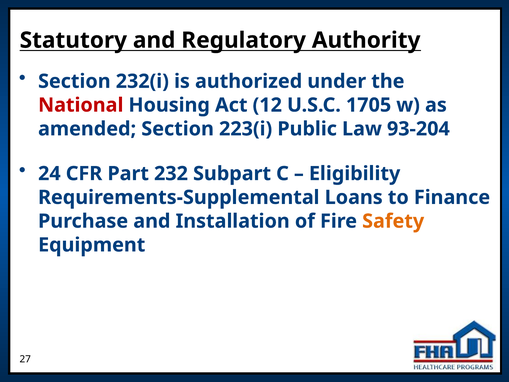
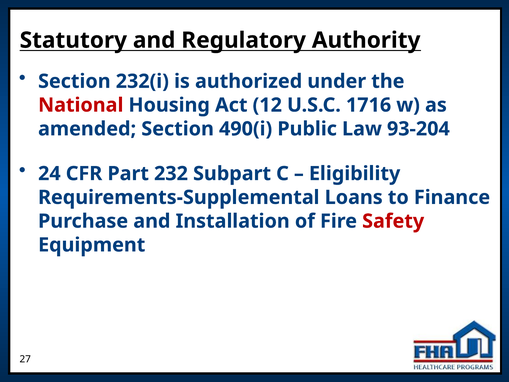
1705: 1705 -> 1716 (369, 105)
223(i: 223(i -> 490(i (246, 129)
Safety colour: orange -> red (393, 221)
